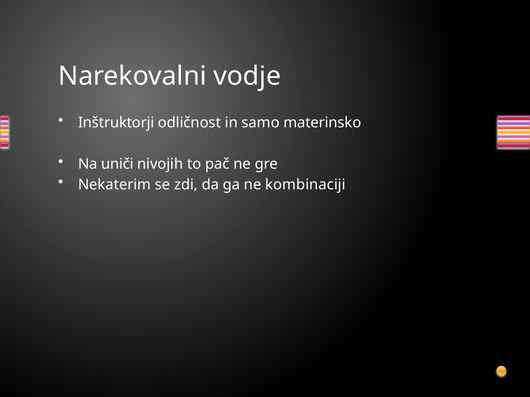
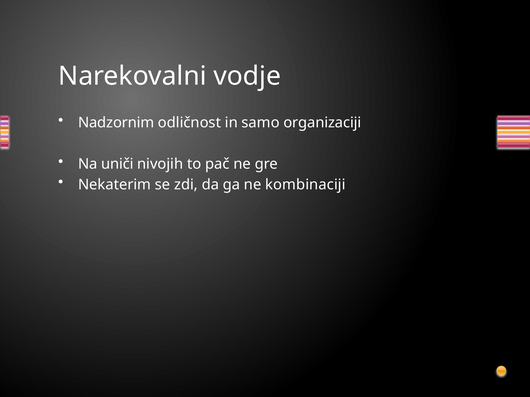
Inštruktorji: Inštruktorji -> Nadzornim (116, 123)
materinsko: materinsko -> organizaciji (322, 123)
